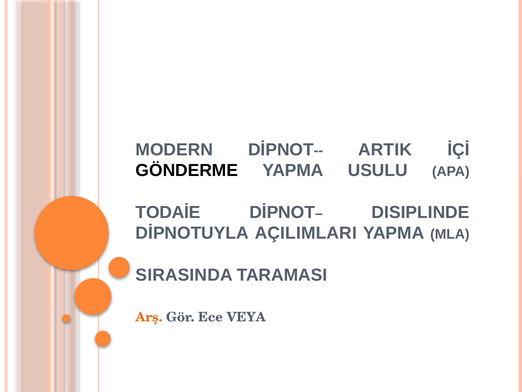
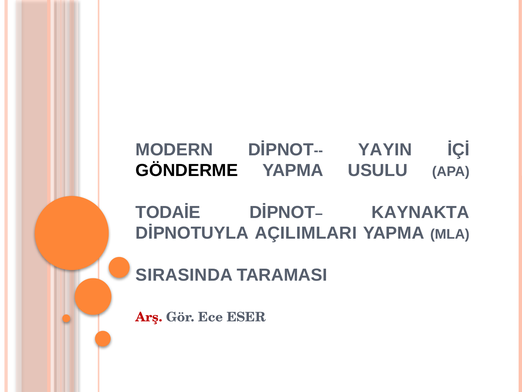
ARTIK: ARTIK -> YAYIN (385, 149)
DISIPLINDE: DISIPLINDE -> KAYNAKTA (421, 212)
Arş colour: orange -> red (149, 317)
VEYA: VEYA -> ESER (246, 317)
